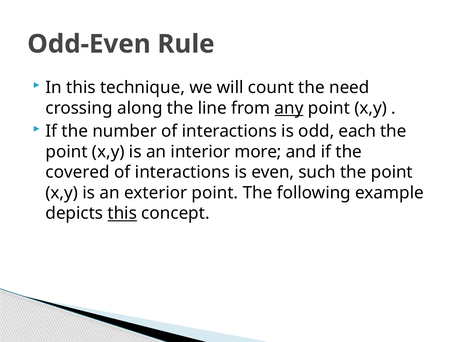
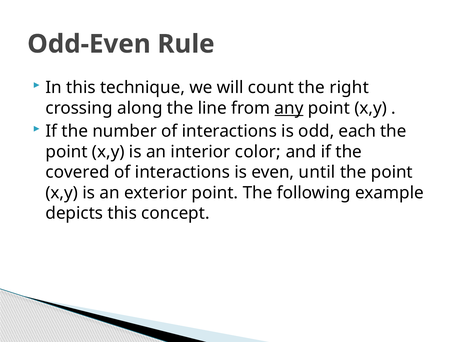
need: need -> right (349, 88)
more: more -> color (258, 152)
such: such -> until (317, 172)
this underline: present -> none (122, 213)
